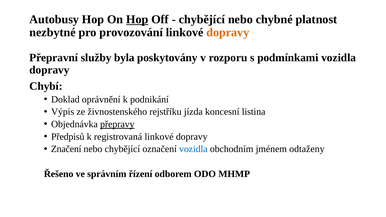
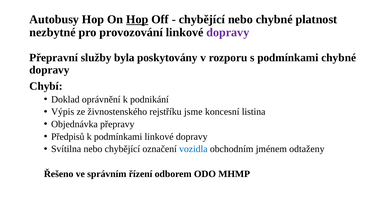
dopravy colour: orange -> purple (228, 32)
podmínkami vozidla: vozidla -> chybné (339, 58)
jízda: jízda -> jsme (193, 112)
přepravy underline: present -> none (117, 124)
k registrovaná: registrovaná -> podmínkami (118, 137)
Značení: Značení -> Svítilna (66, 149)
